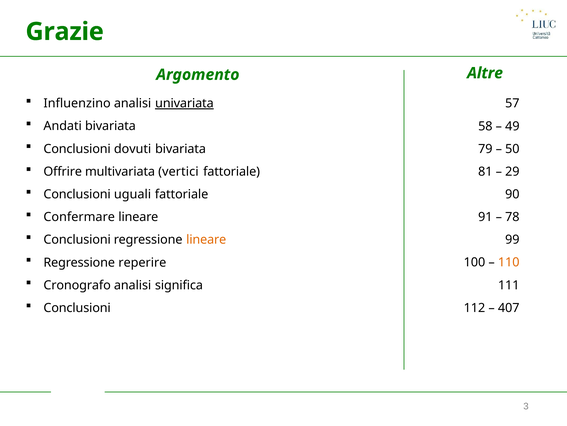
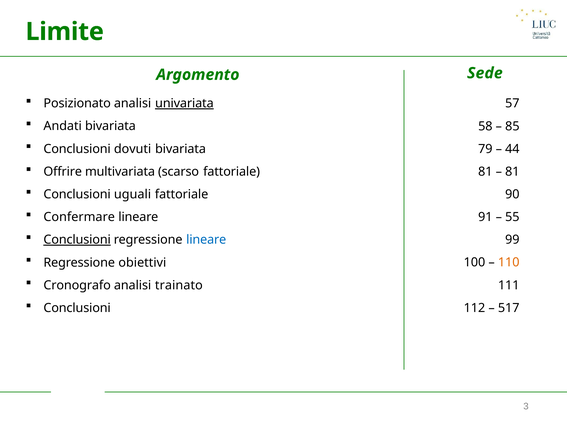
Grazie: Grazie -> Limite (65, 32)
Altre: Altre -> Sede (485, 73)
Influenzino: Influenzino -> Posizionato (77, 103)
49: 49 -> 85 (512, 126)
50: 50 -> 44 (512, 149)
vertici: vertici -> scarso (179, 171)
29: 29 -> 81 (512, 171)
78: 78 -> 55 (512, 217)
Conclusioni underline: none -> present (77, 239)
lineare colour: orange -> blue (206, 239)
reperire: reperire -> obiettivi (142, 262)
significa: significa -> trainato (179, 285)
407: 407 -> 517 (509, 307)
